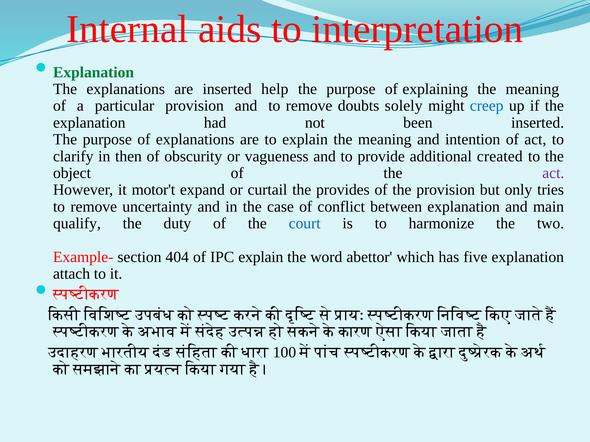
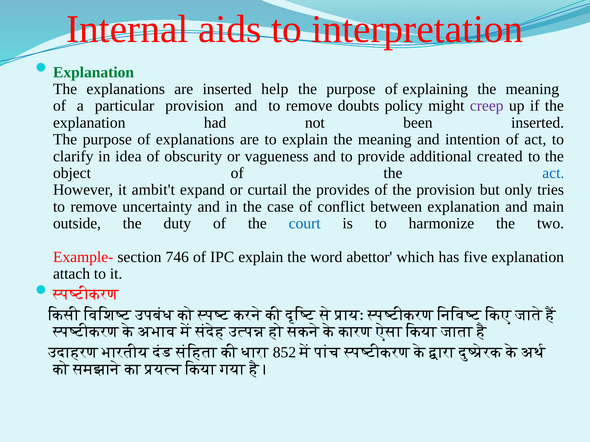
solely: solely -> policy (404, 106)
creep colour: blue -> purple (487, 106)
then: then -> idea (128, 156)
act colour: purple -> blue (553, 173)
motor't: motor't -> ambit't (153, 190)
qualify: qualify -> outside (77, 224)
404: 404 -> 746 (177, 257)
100: 100 -> 852 (284, 353)
